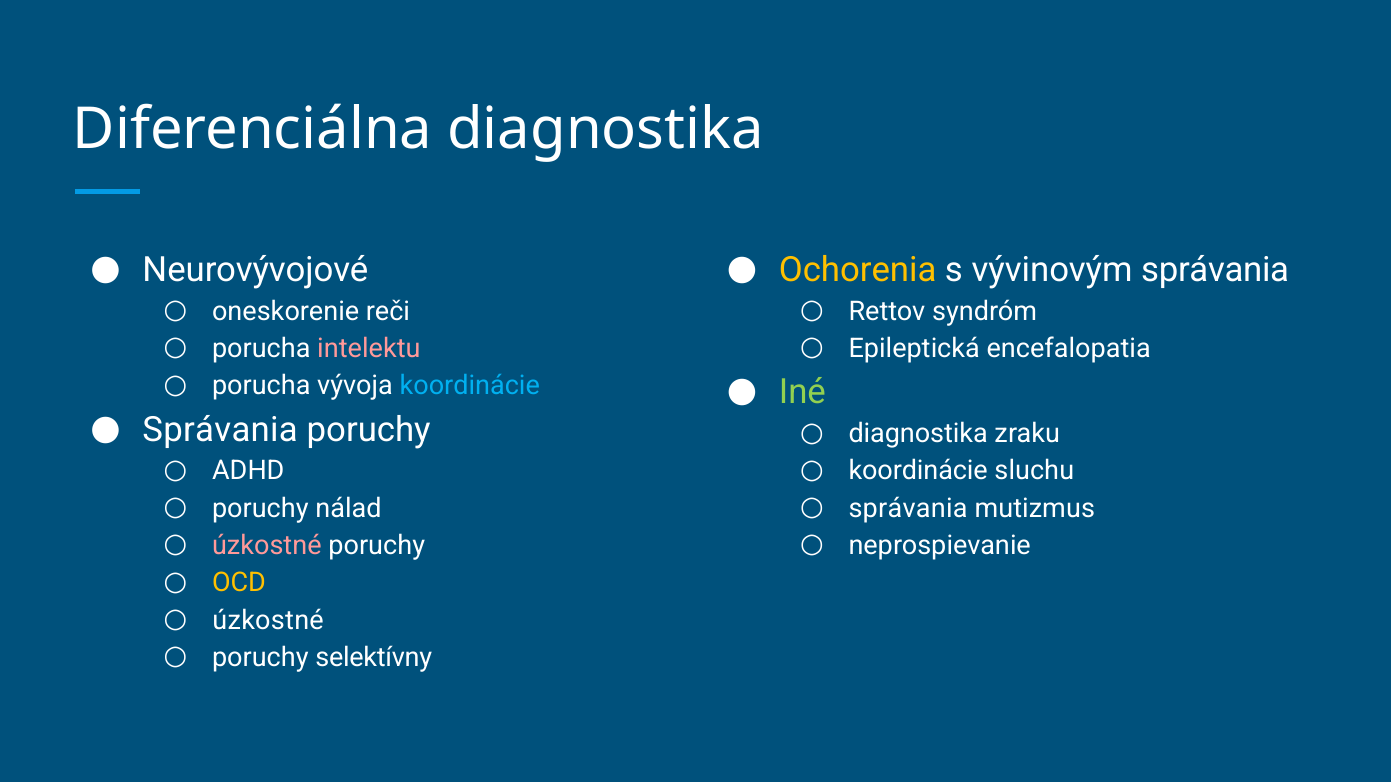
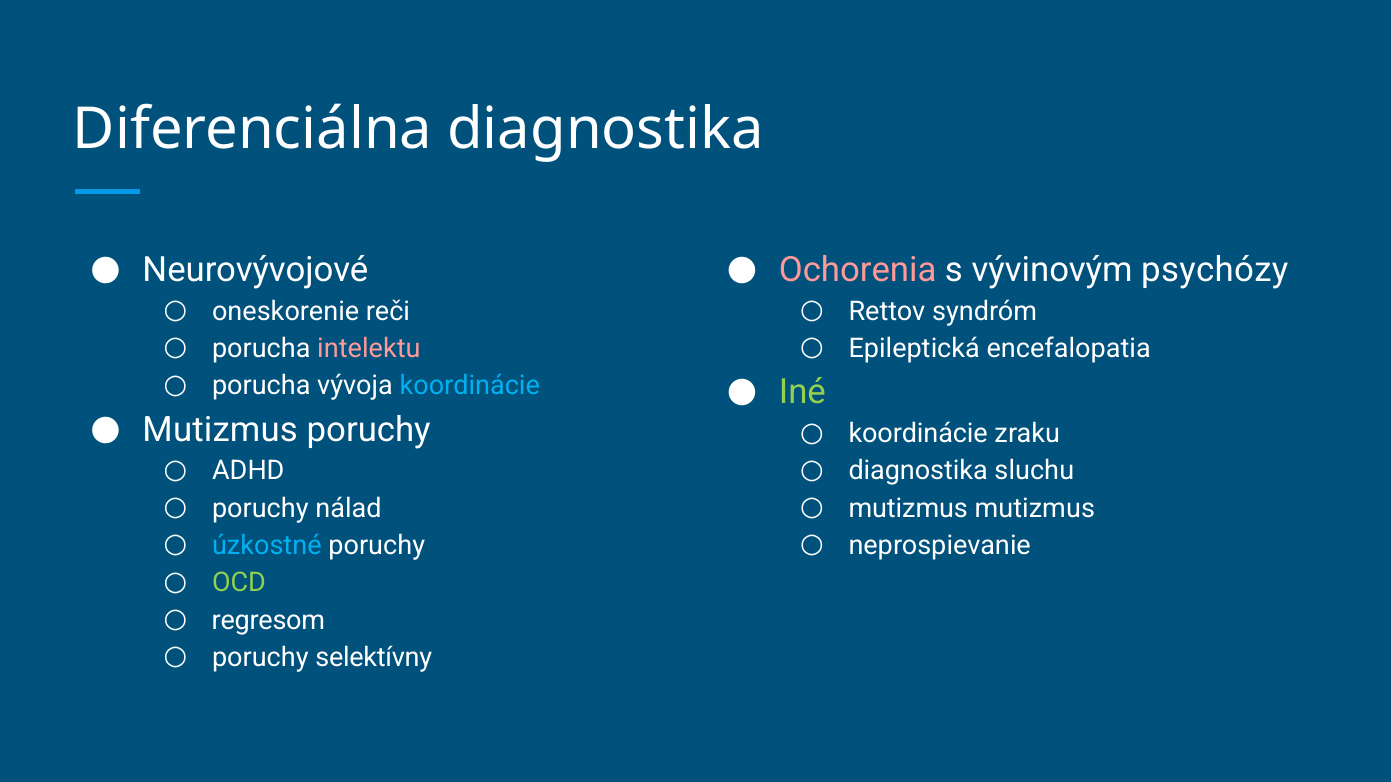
Ochorenia colour: yellow -> pink (858, 270)
vývinovým správania: správania -> psychózy (1215, 270)
Správania: Správania -> Mutizmus (220, 430)
diagnostika: diagnostika -> koordinácie (918, 434)
koordinácie: koordinácie -> diagnostika (918, 471)
správania: správania -> mutizmus (908, 509)
úzkostné colour: pink -> light blue (267, 546)
OCD colour: yellow -> light green (239, 583)
úzkostné: úzkostné -> regresom (268, 620)
